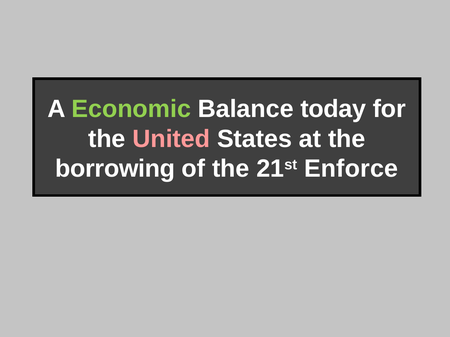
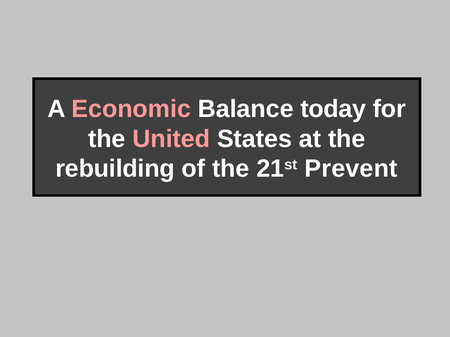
Economic colour: light green -> pink (131, 109)
borrowing: borrowing -> rebuilding (115, 169)
Enforce: Enforce -> Prevent (351, 169)
